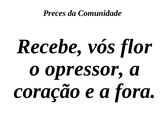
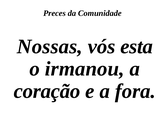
Recebe: Recebe -> Nossas (50, 46)
flor: flor -> esta (137, 46)
opressor: opressor -> irmanou (85, 69)
